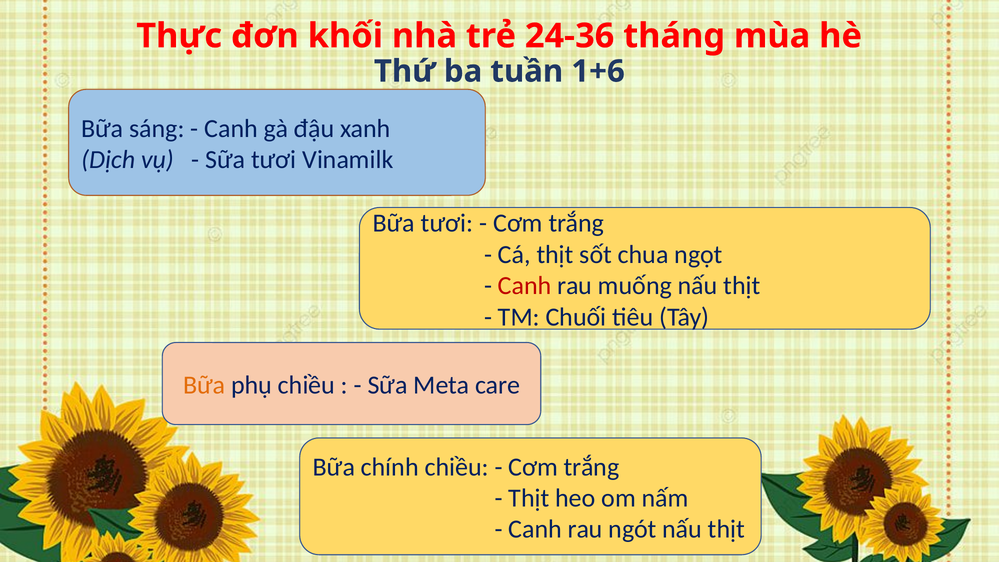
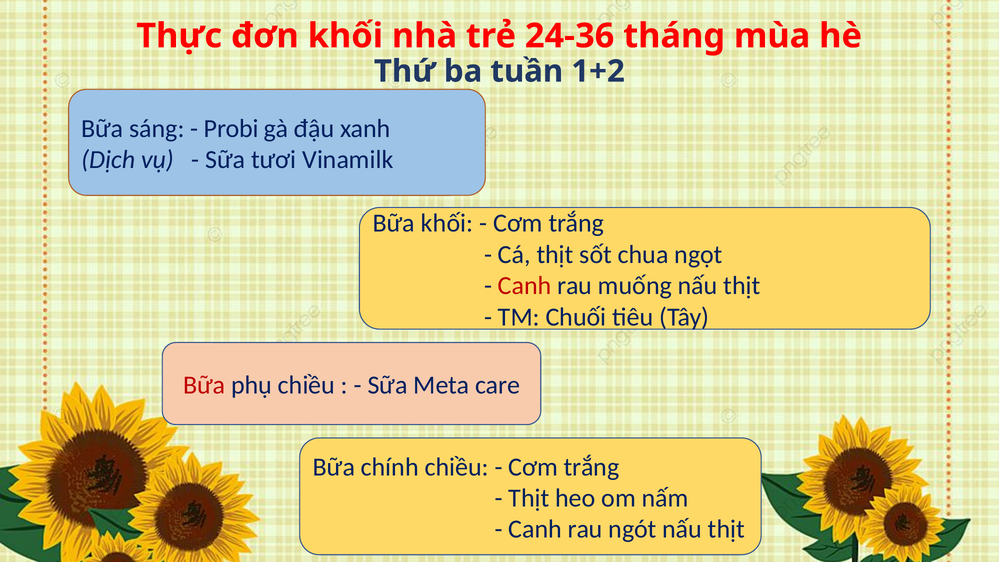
1+6: 1+6 -> 1+2 (598, 71)
Canh: Canh -> Probi (231, 129)
Bữa tươi: tươi -> khối (447, 223)
Bữa colour: orange -> red (204, 385)
